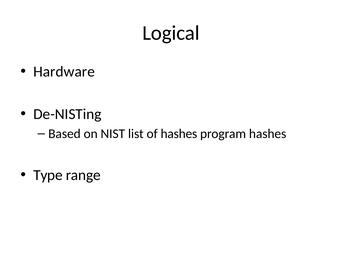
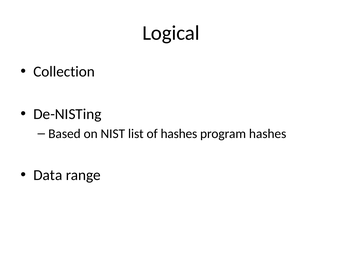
Hardware: Hardware -> Collection (64, 72)
Type: Type -> Data (48, 176)
